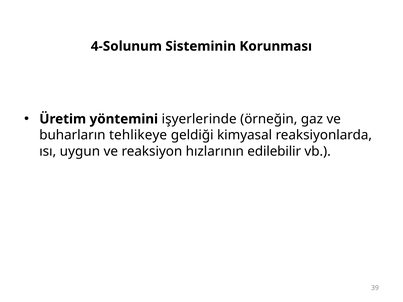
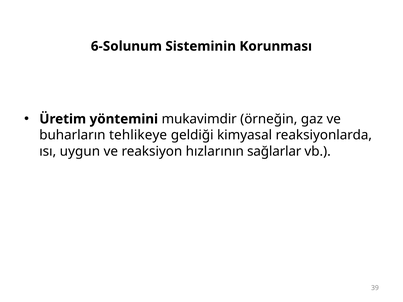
4-Solunum: 4-Solunum -> 6-Solunum (126, 46)
işyerlerinde: işyerlerinde -> mukavimdir (199, 119)
edilebilir: edilebilir -> sağlarlar (274, 151)
